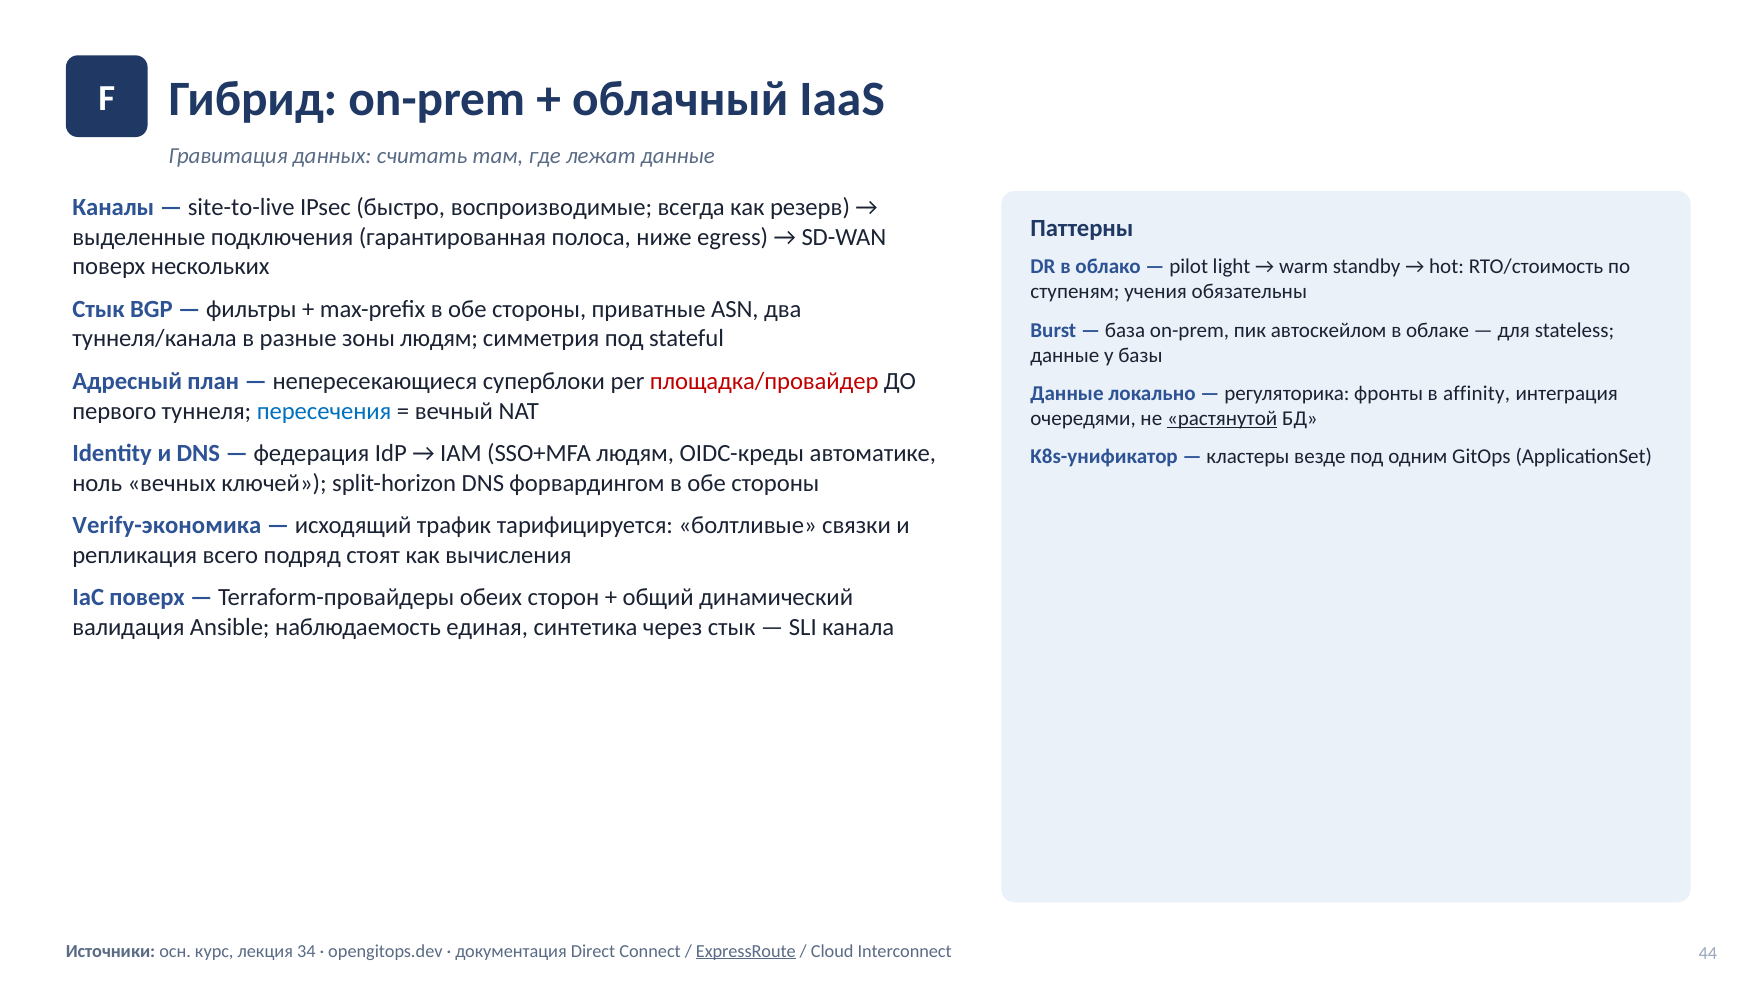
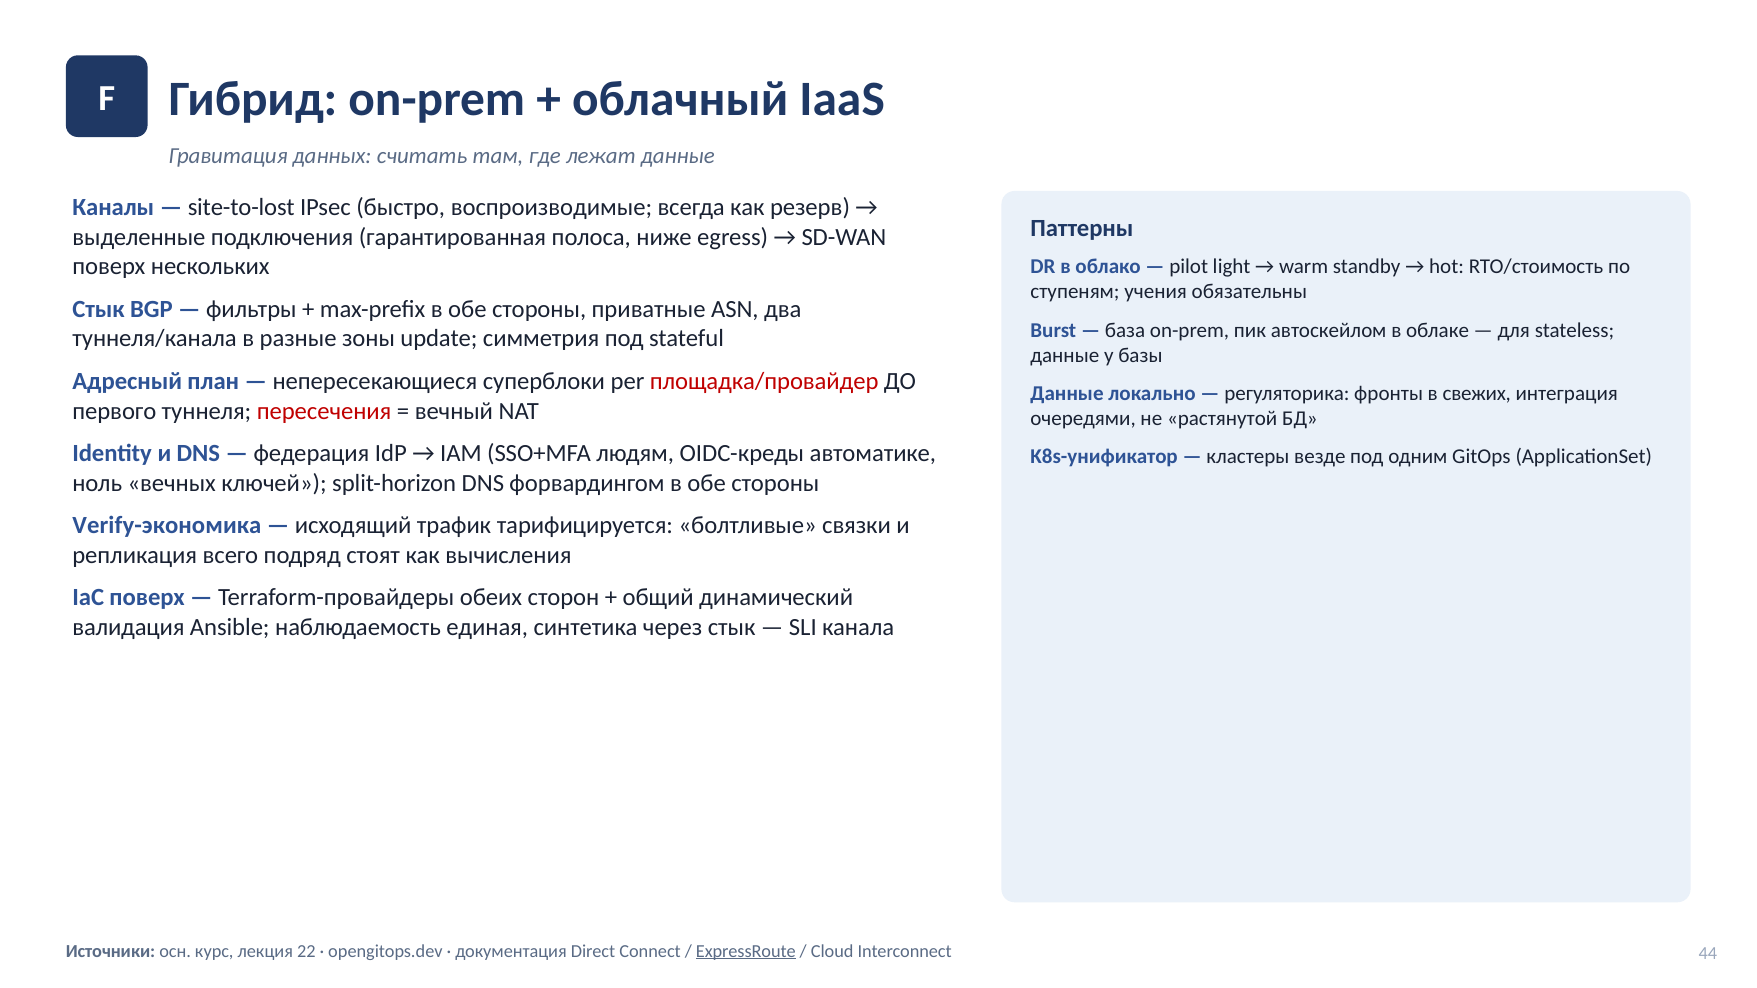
site-to-live: site-to-live -> site-to-lost (241, 208)
зоны людям: людям -> update (439, 339)
affinity: affinity -> свежих (1477, 394)
пересечения colour: blue -> red (324, 411)
растянутой underline: present -> none (1222, 419)
34: 34 -> 22 (306, 951)
